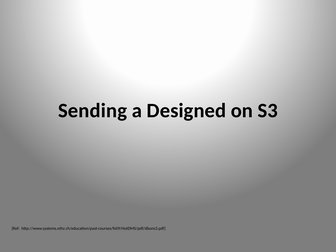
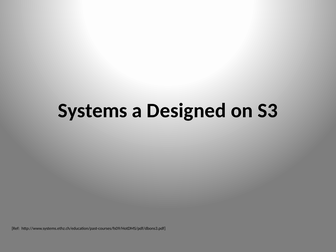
Sending: Sending -> Systems (93, 111)
